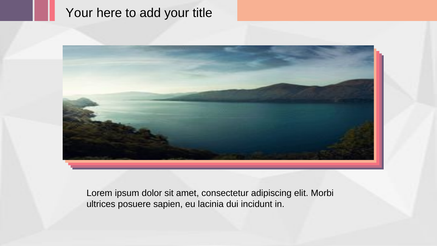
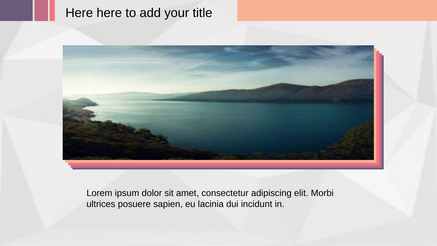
Your: Your -> Here (79, 13)
